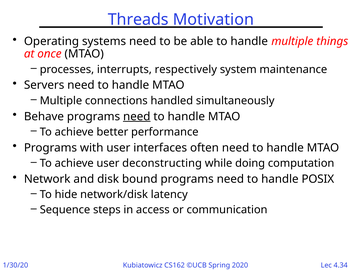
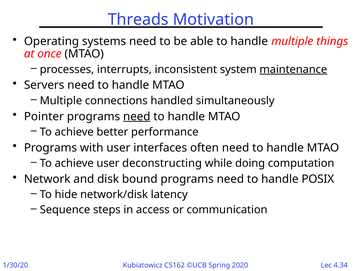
respectively: respectively -> inconsistent (186, 69)
maintenance underline: none -> present (293, 69)
Behave: Behave -> Pointer (44, 117)
